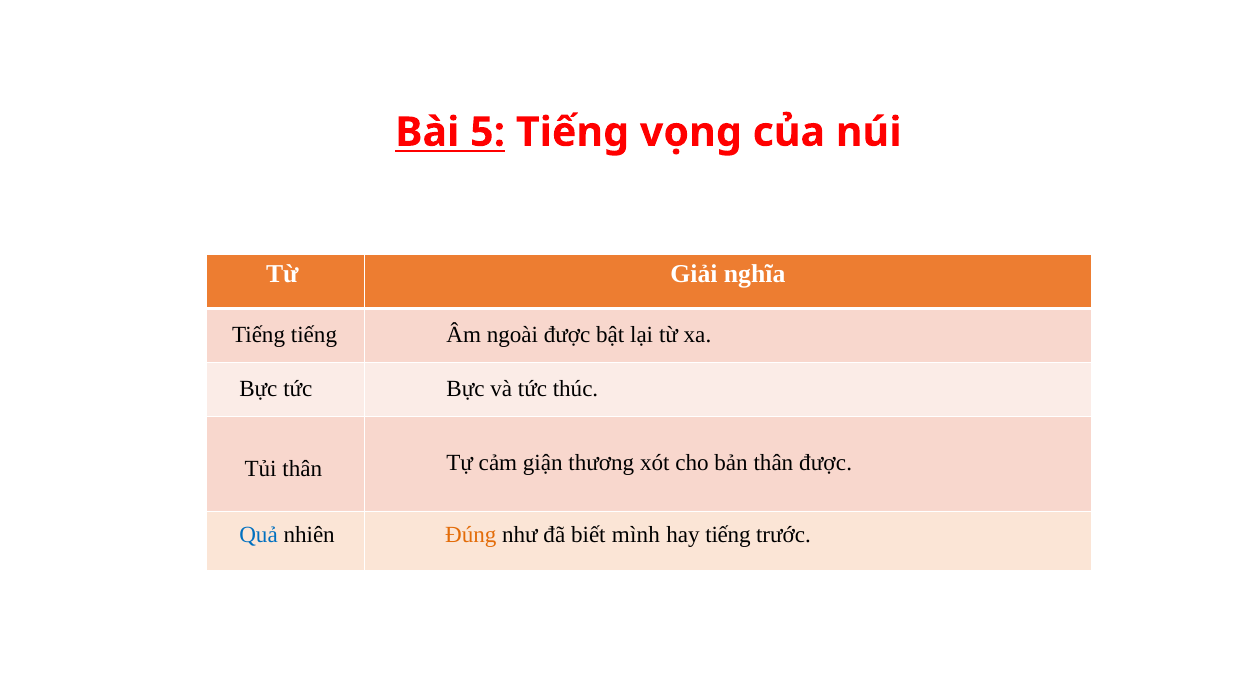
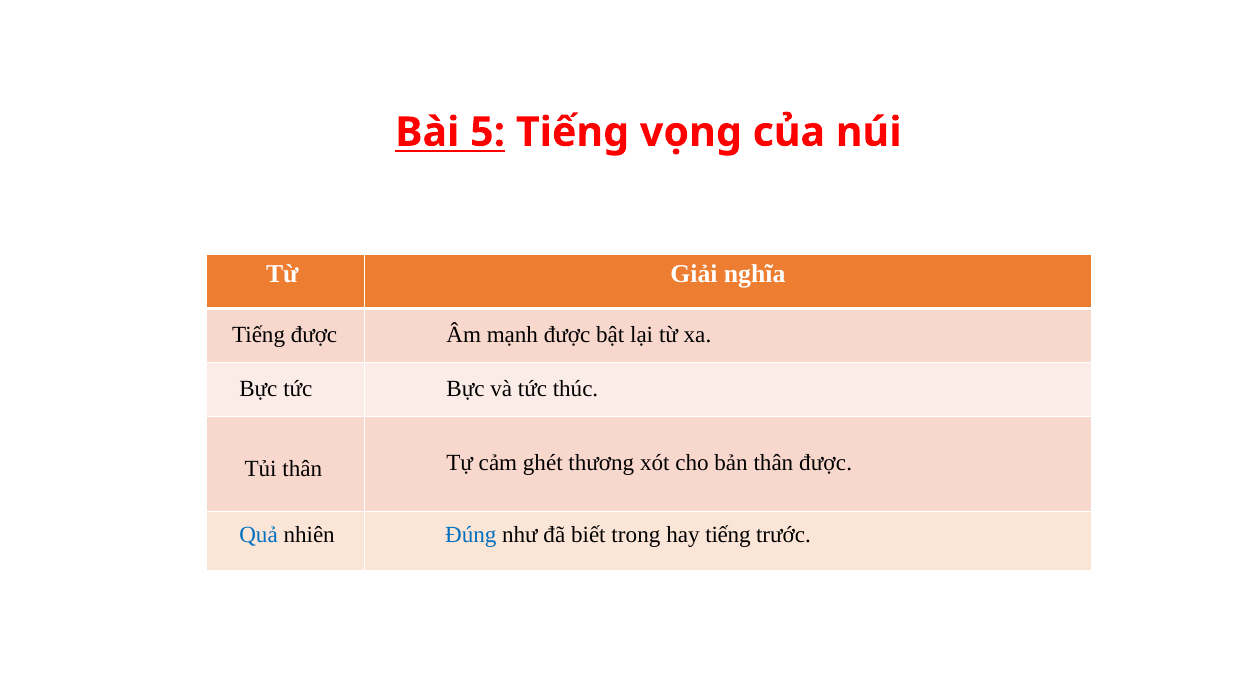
Tiếng tiếng: tiếng -> được (314, 335)
ngoài: ngoài -> mạnh (512, 335)
giận: giận -> ghét (543, 462)
Đúng colour: orange -> blue (471, 535)
mình: mình -> trong (636, 535)
